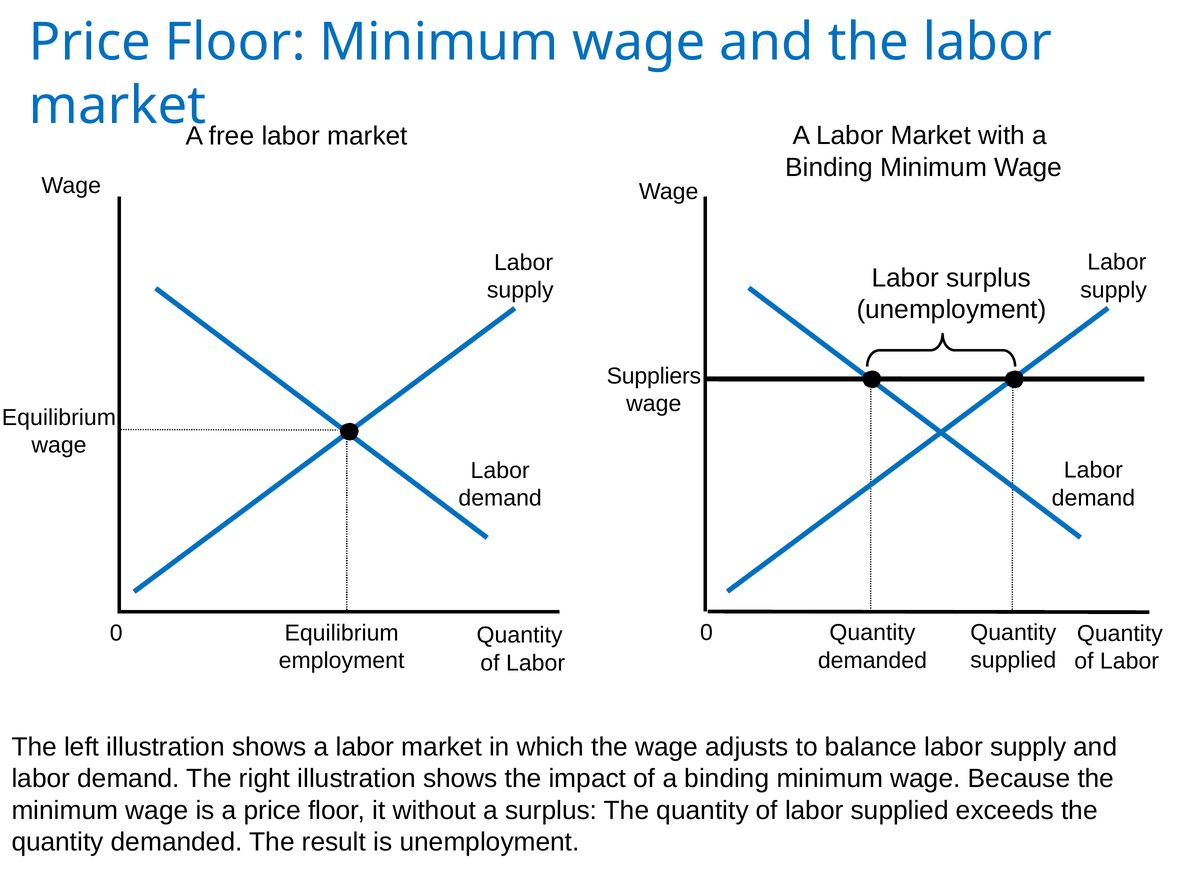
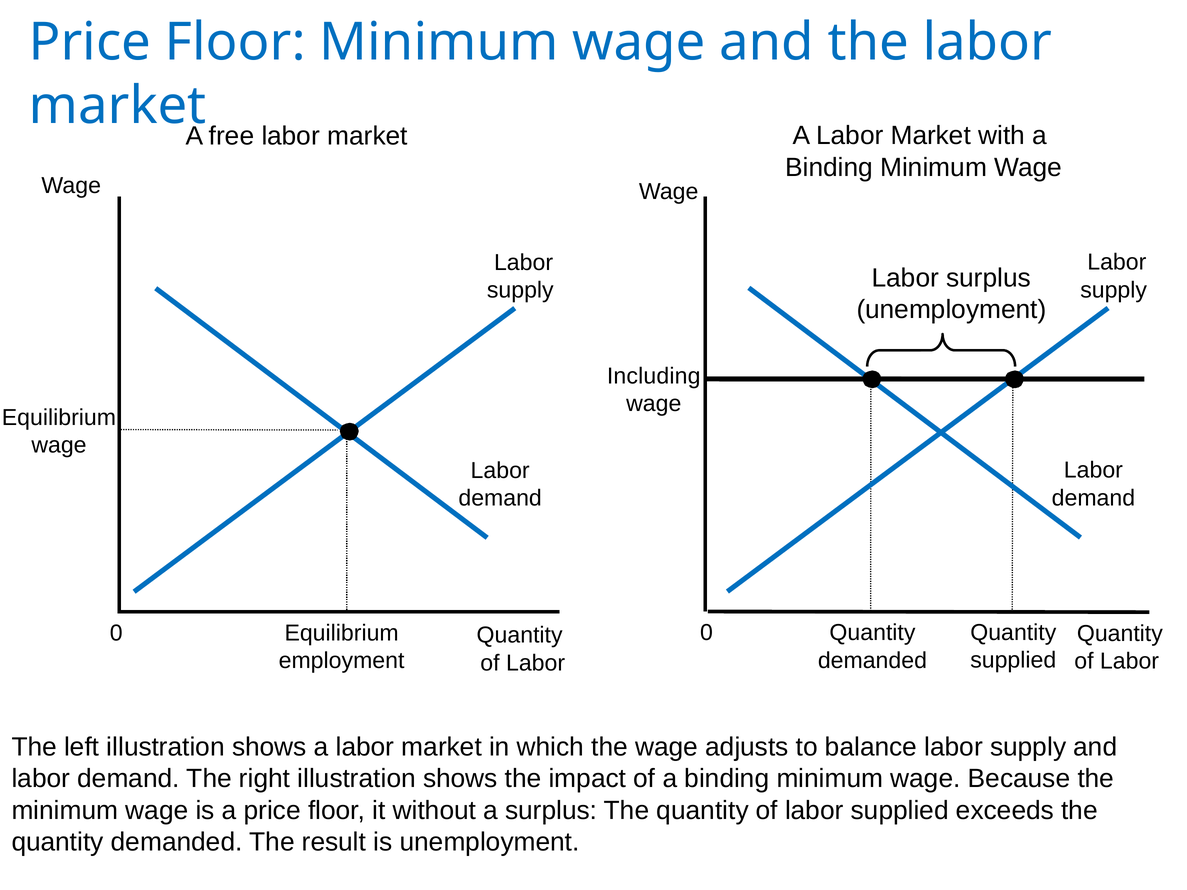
Suppliers: Suppliers -> Including (654, 376)
